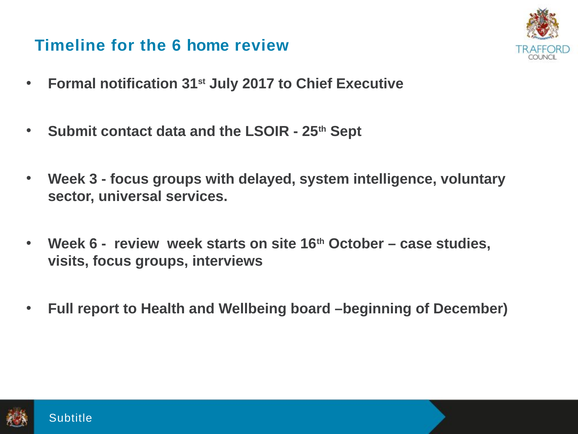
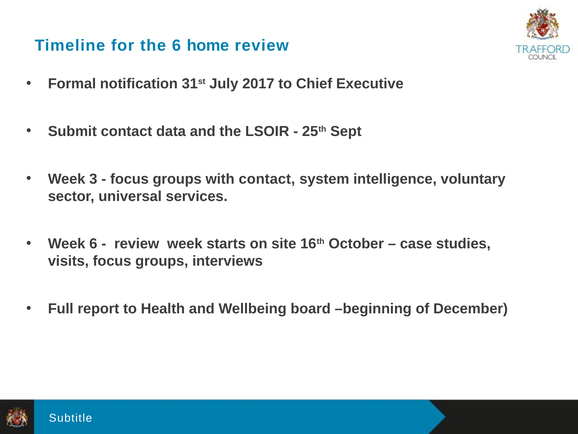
with delayed: delayed -> contact (267, 179)
